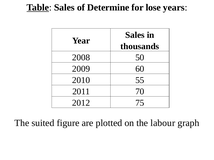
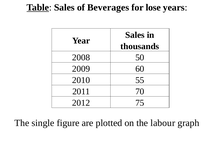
Determine: Determine -> Beverages (108, 7)
suited: suited -> single (43, 123)
